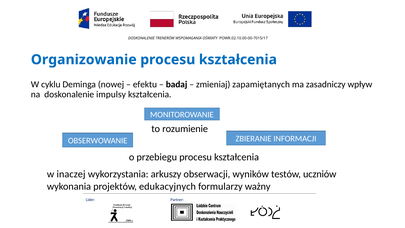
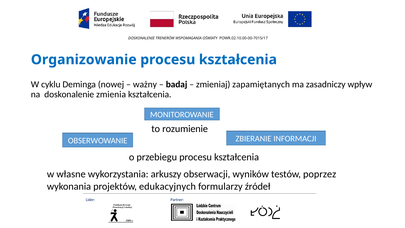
efektu: efektu -> ważny (145, 84)
impulsy: impulsy -> zmienia (111, 95)
inaczej: inaczej -> własne (71, 174)
uczniów: uczniów -> poprzez (320, 174)
ważny: ważny -> źródeł (258, 186)
